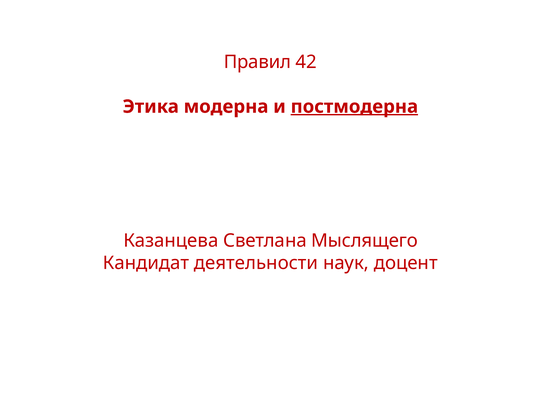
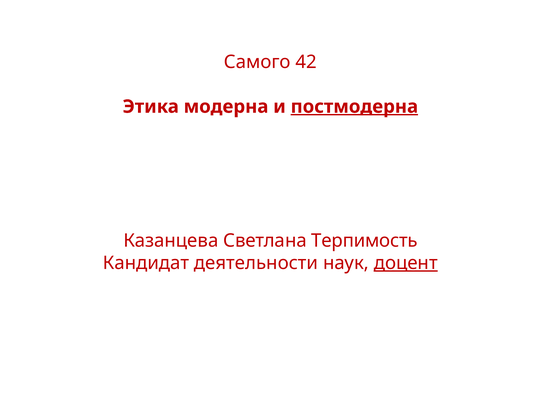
Правил: Правил -> Самого (257, 62)
Мыслящего: Мыслящего -> Терпимость (365, 240)
доцент underline: none -> present (406, 263)
